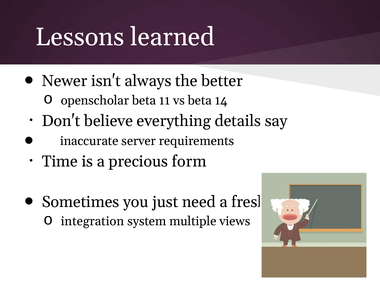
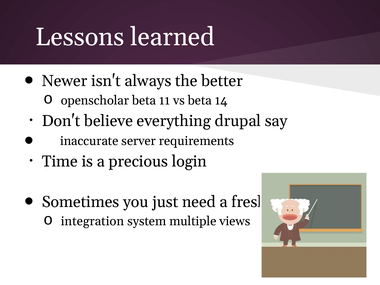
details: details -> drupal (238, 121)
form: form -> login (189, 161)
